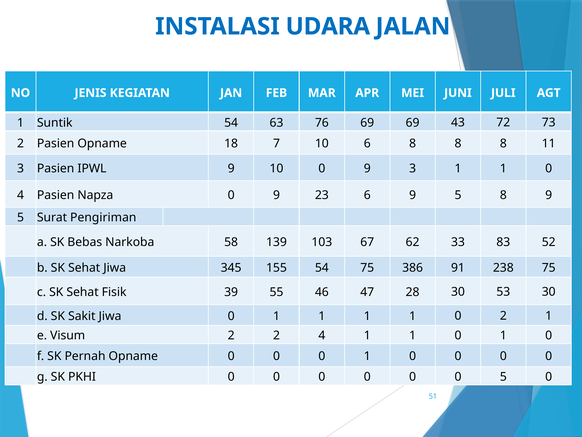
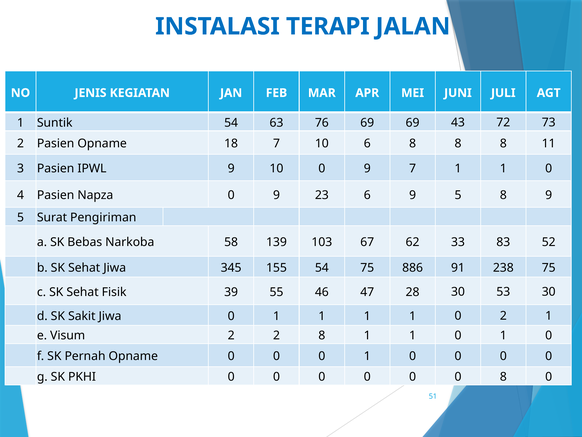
UDARA: UDARA -> TERAPI (328, 26)
9 3: 3 -> 7 (413, 168)
386: 386 -> 886 (413, 268)
2 4: 4 -> 8 (322, 335)
0 5: 5 -> 8 (503, 376)
